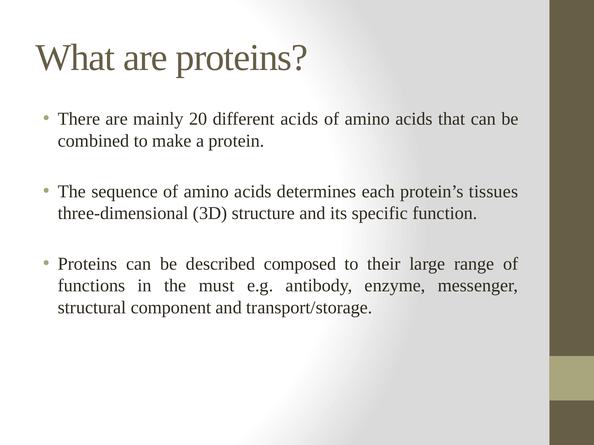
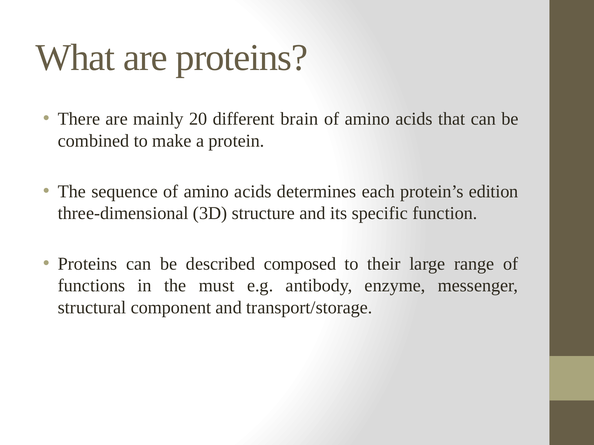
different acids: acids -> brain (299, 119)
tissues: tissues -> edition (494, 192)
